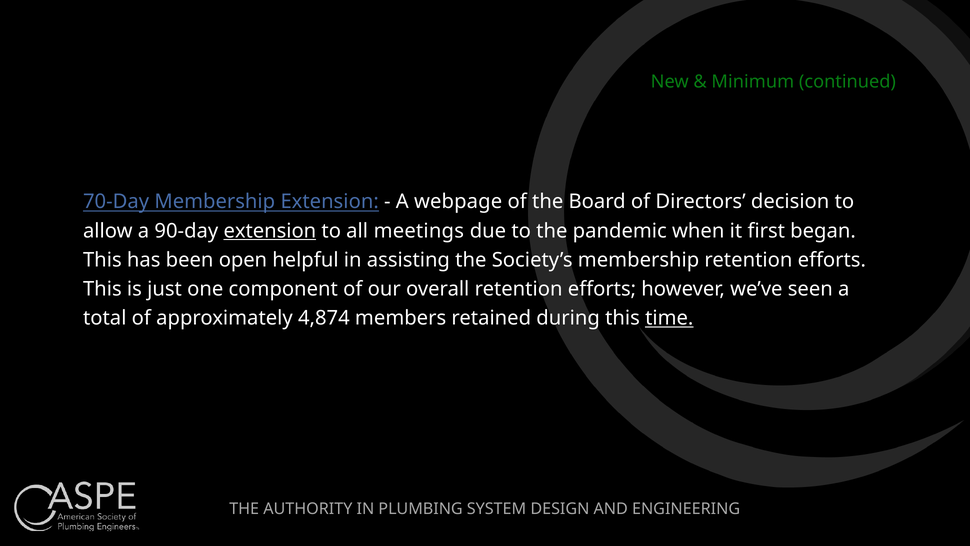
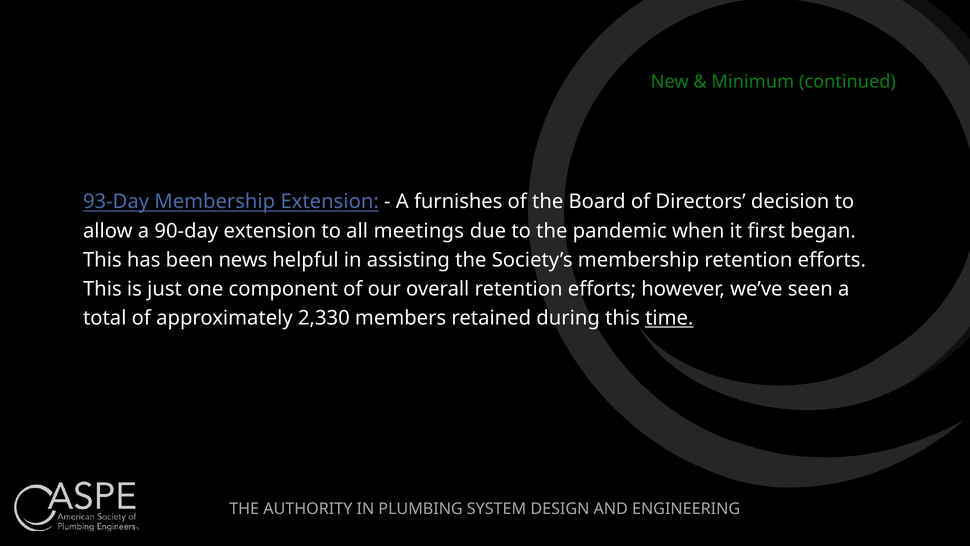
70-Day: 70-Day -> 93-Day (116, 202)
webpage: webpage -> furnishes (458, 202)
extension underline: present -> none (270, 231)
open: open -> news (243, 260)
4,874: 4,874 -> 2,330 (324, 318)
